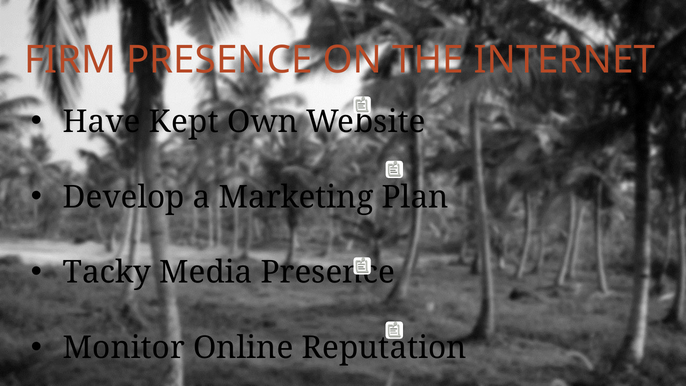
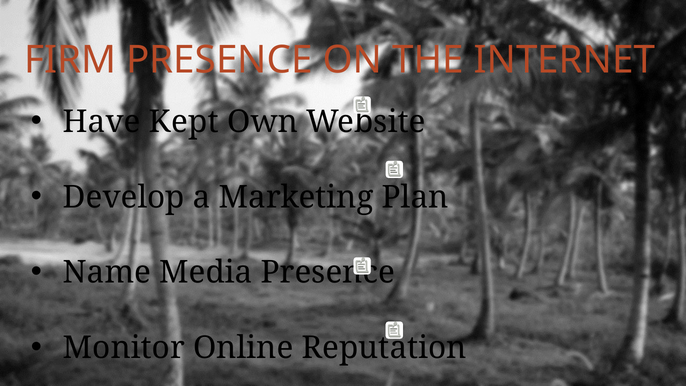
Tacky: Tacky -> Name (107, 272)
